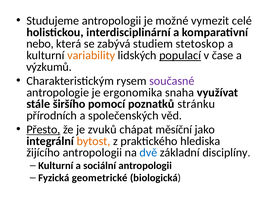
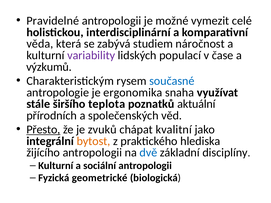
Studujeme: Studujeme -> Pravidelné (53, 21)
nebo: nebo -> věda (40, 44)
stetoskop: stetoskop -> náročnost (200, 44)
variability colour: orange -> purple (91, 55)
populací underline: present -> none (180, 55)
současné colour: purple -> blue (172, 81)
pomocí: pomocí -> teplota (107, 104)
stránku: stránku -> aktuální (196, 104)
měsíční: měsíční -> kvalitní (174, 130)
